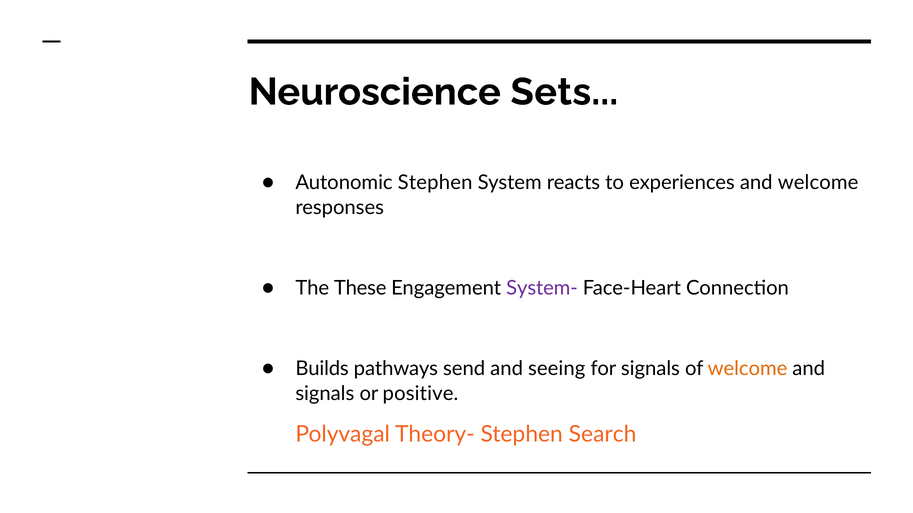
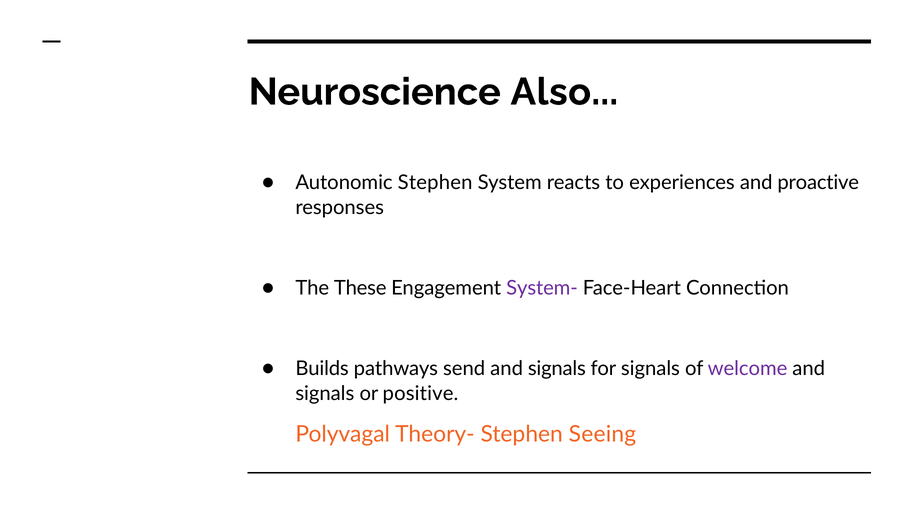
Sets: Sets -> Also (564, 92)
and welcome: welcome -> proactive (818, 183)
send and seeing: seeing -> signals (557, 369)
welcome colour: orange -> purple (748, 369)
Search: Search -> Seeing (602, 435)
